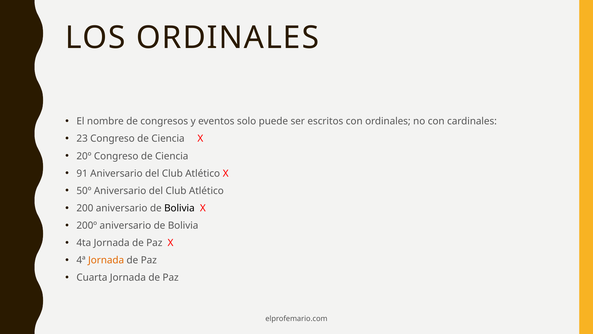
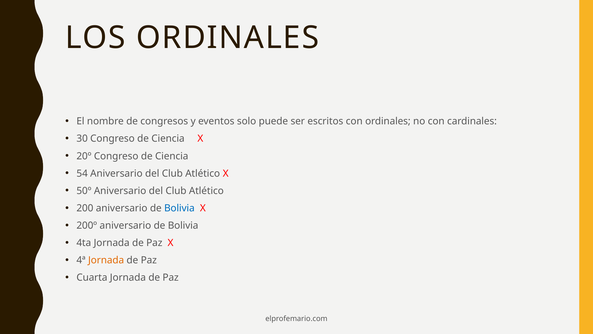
23: 23 -> 30 (82, 139)
91: 91 -> 54 (82, 173)
Bolivia colour: black -> blue (179, 208)
